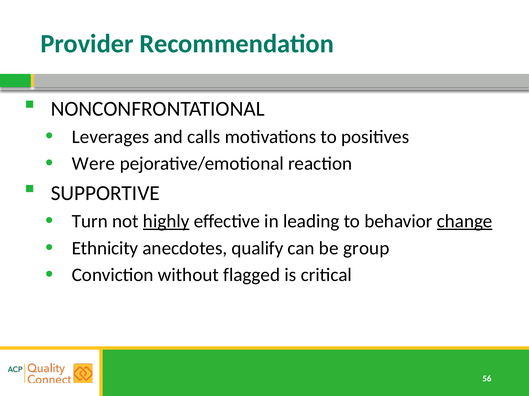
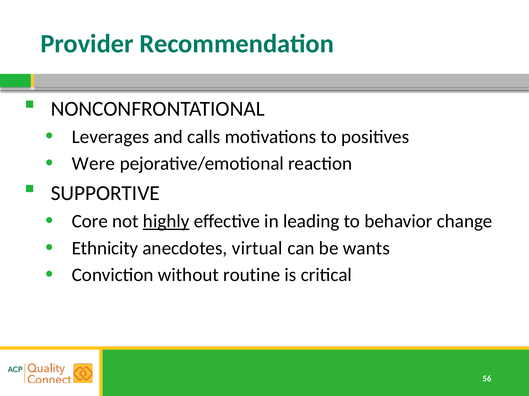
Turn: Turn -> Core (90, 222)
change underline: present -> none (465, 222)
qualify: qualify -> virtual (257, 249)
group: group -> wants (366, 249)
flagged: flagged -> routine (252, 276)
